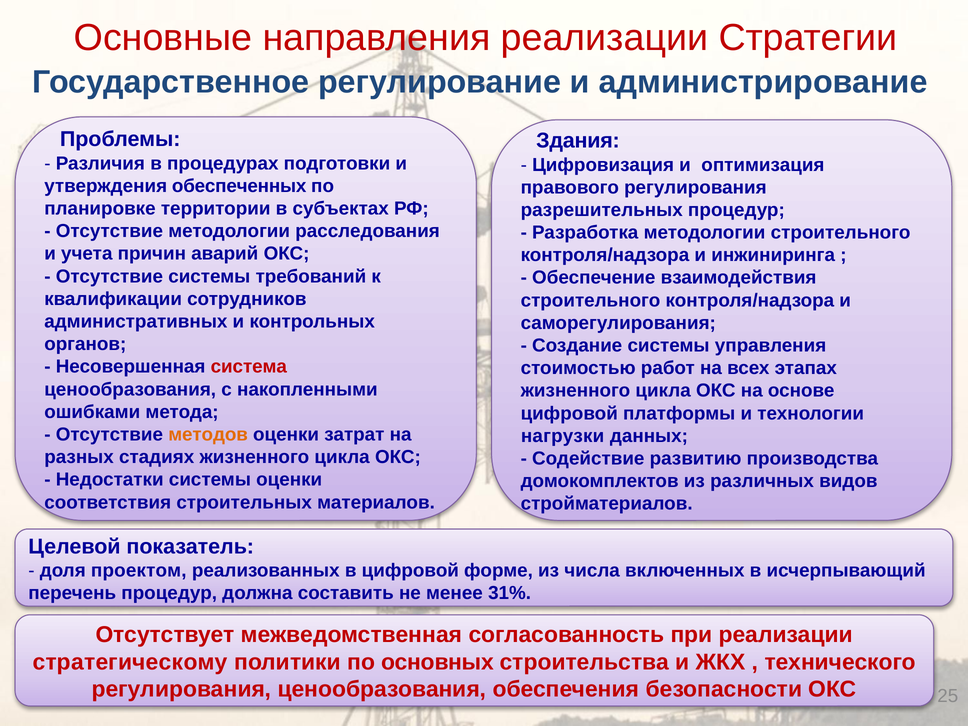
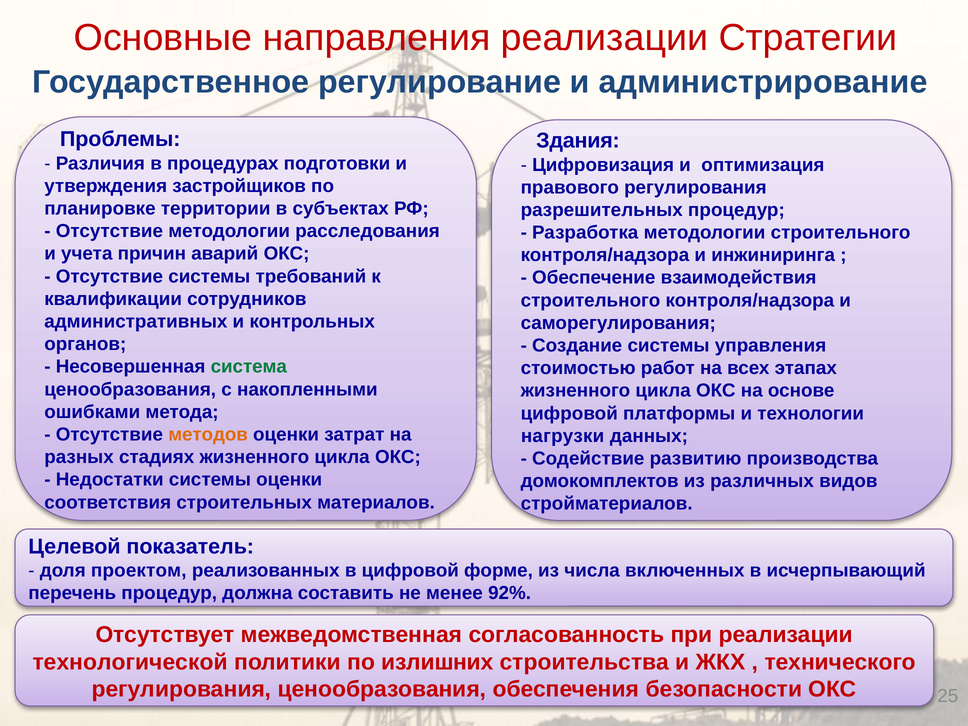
обеспеченных: обеспеченных -> застройщиков (239, 186)
система colour: red -> green (249, 367)
31%: 31% -> 92% (510, 593)
стратегическому: стратегическому -> технологической (130, 662)
основных: основных -> излишних (437, 662)
